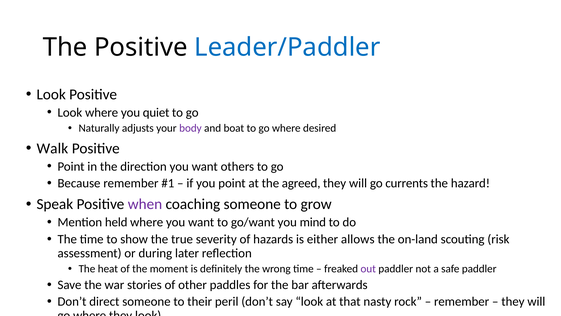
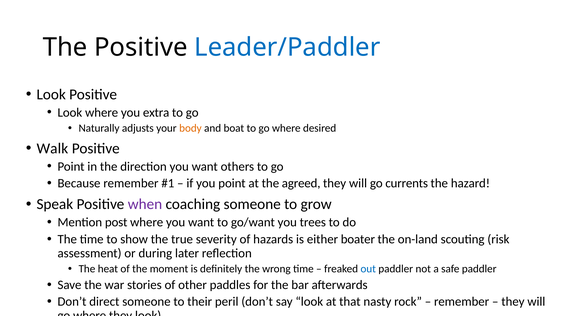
quiet: quiet -> extra (156, 112)
body colour: purple -> orange (190, 128)
held: held -> post (116, 222)
mind: mind -> trees (313, 222)
allows: allows -> boater (358, 239)
out colour: purple -> blue (368, 269)
